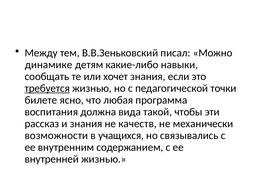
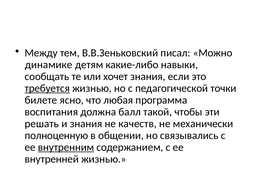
вида: вида -> балл (130, 112)
рассказ: рассказ -> решать (42, 123)
возможности: возможности -> полноценную (56, 135)
учащихся: учащихся -> общении (121, 135)
внутренним underline: none -> present (66, 147)
